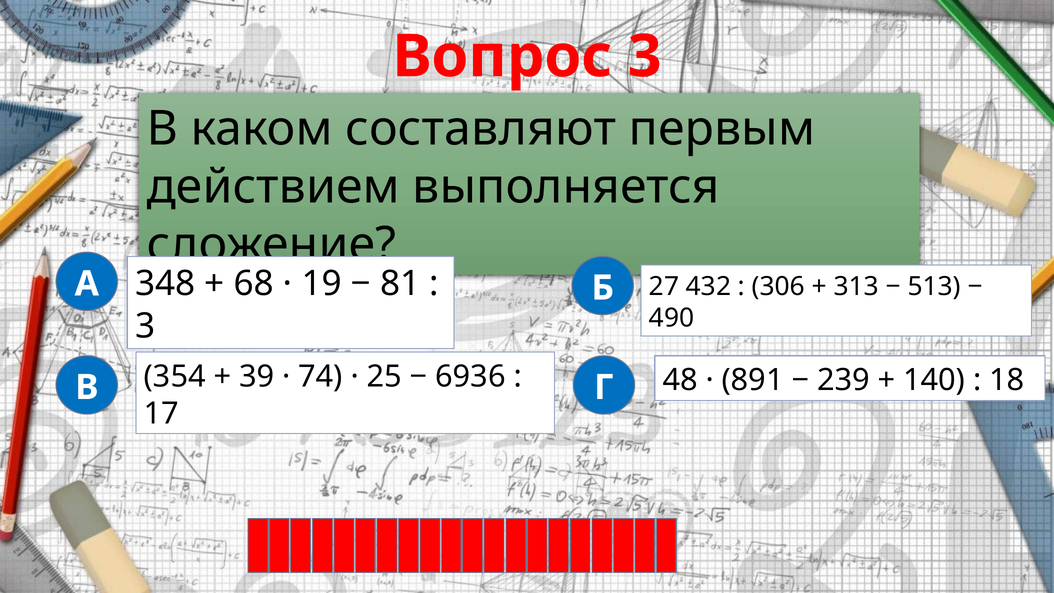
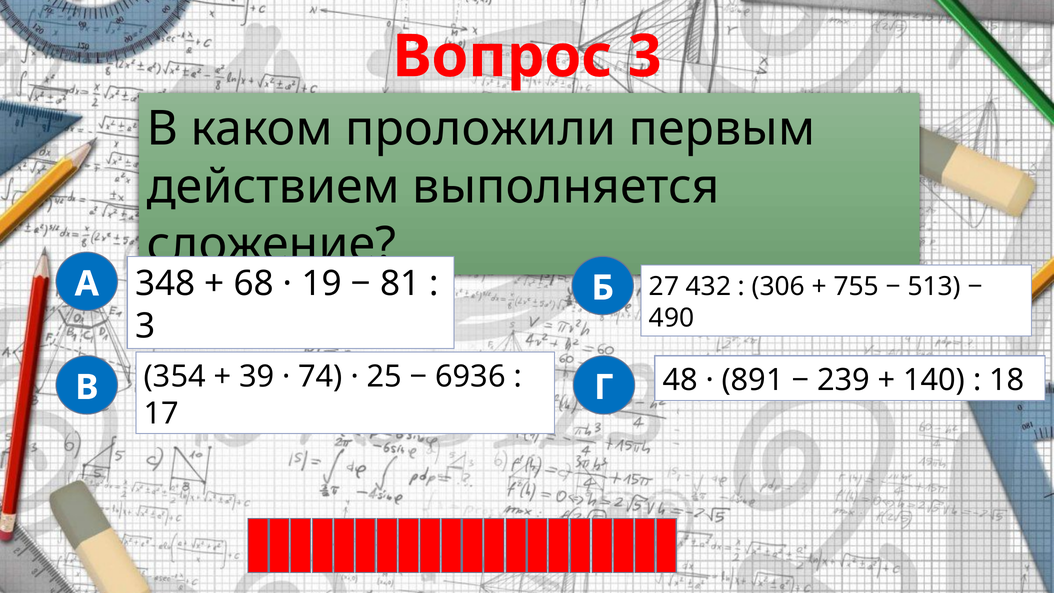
составляют: составляют -> проложили (481, 129)
313: 313 -> 755 (856, 286)
